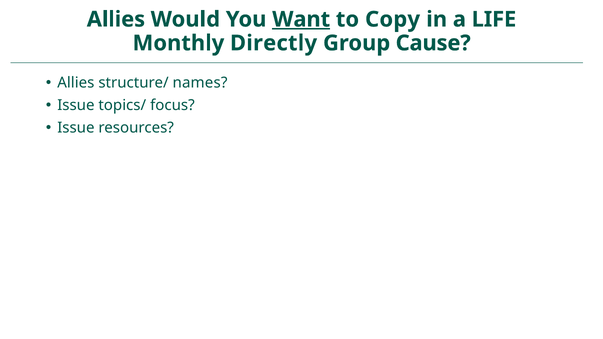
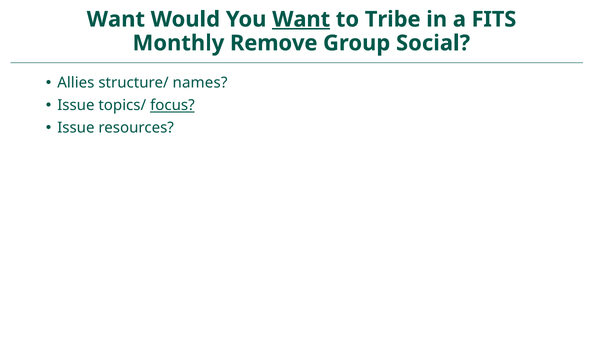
Allies: Allies -> Want (116, 19)
Copy: Copy -> Tribe (393, 19)
LIFE: LIFE -> FITS (494, 19)
Directly: Directly -> Remove (274, 43)
Cause: Cause -> Social (433, 43)
focus underline: none -> present (172, 105)
